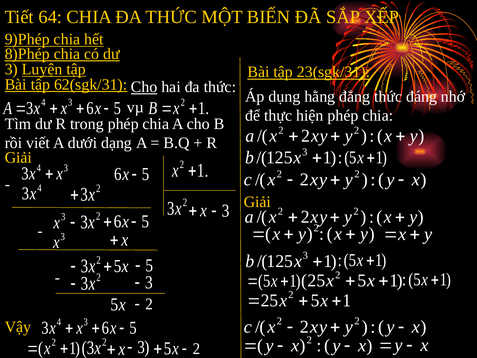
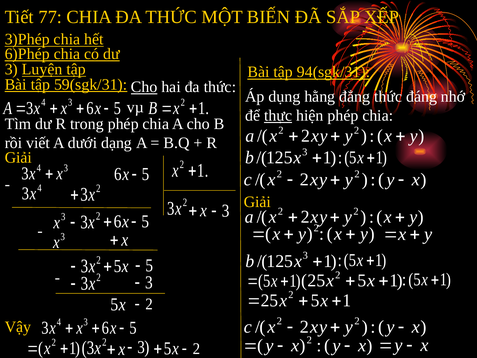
64: 64 -> 77 (50, 17)
9)Phép: 9)Phép -> 3)Phép (27, 39)
8)Phép: 8)Phép -> 6)Phép (27, 54)
23(sgk/31: 23(sgk/31 -> 94(sgk/31 (333, 72)
62(sgk/31: 62(sgk/31 -> 59(sgk/31 (91, 84)
thực underline: none -> present (278, 116)
